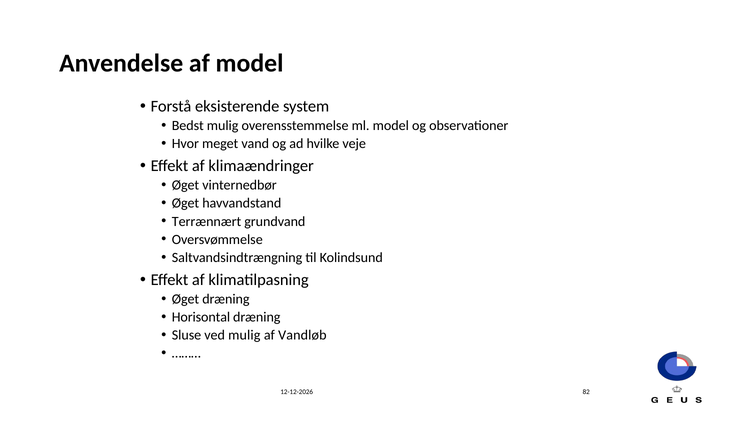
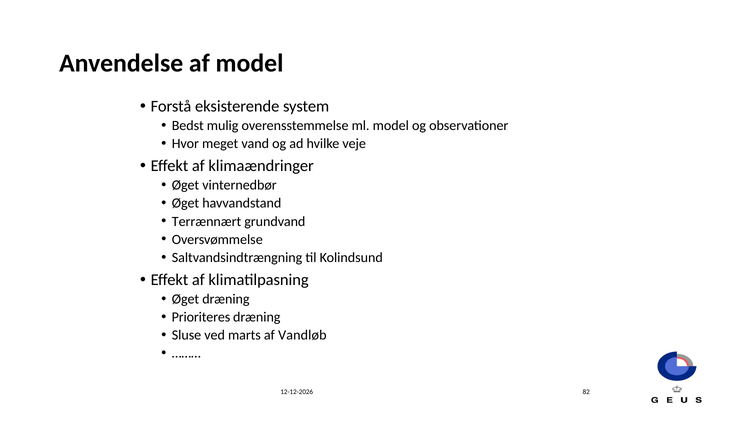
Horisontal: Horisontal -> Prioriteres (201, 317)
ved mulig: mulig -> marts (244, 336)
